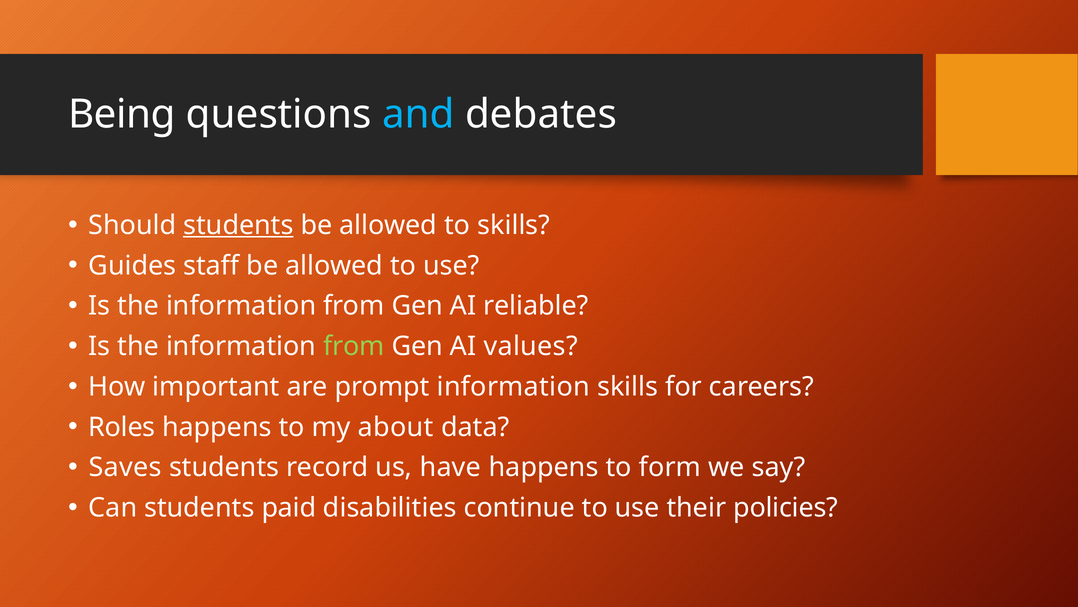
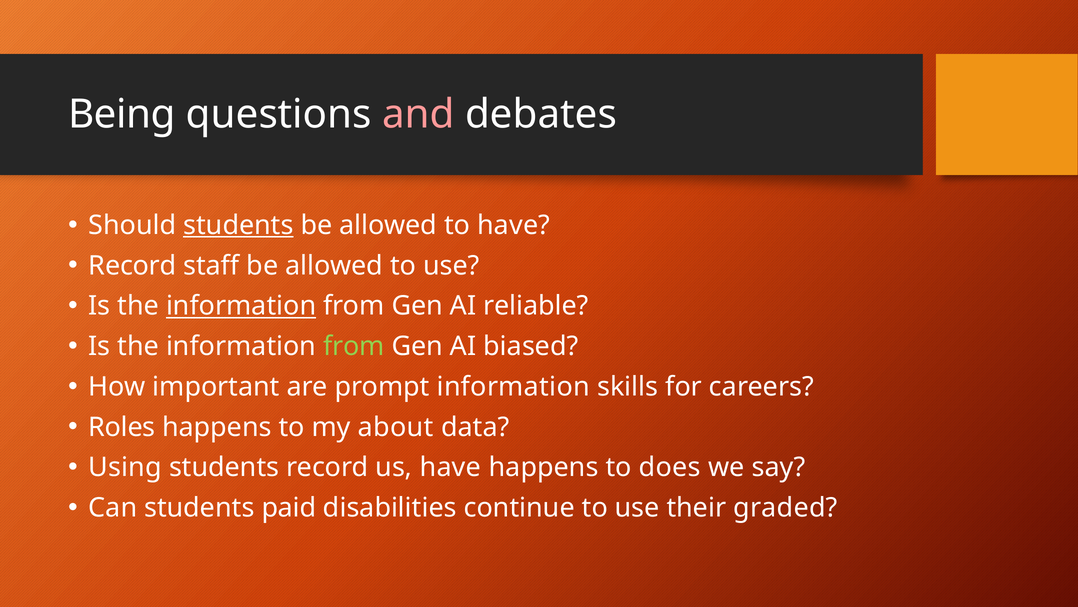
and colour: light blue -> pink (418, 114)
to skills: skills -> have (514, 225)
Guides: Guides -> Record (132, 265)
information underline: none -> present (241, 306)
values: values -> biased (531, 346)
Saves: Saves -> Using (125, 467)
form: form -> does (670, 467)
policies: policies -> graded (785, 507)
